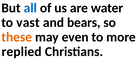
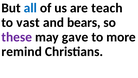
water: water -> teach (107, 8)
these colour: orange -> purple (17, 37)
even: even -> gave (75, 37)
replied: replied -> remind (22, 51)
